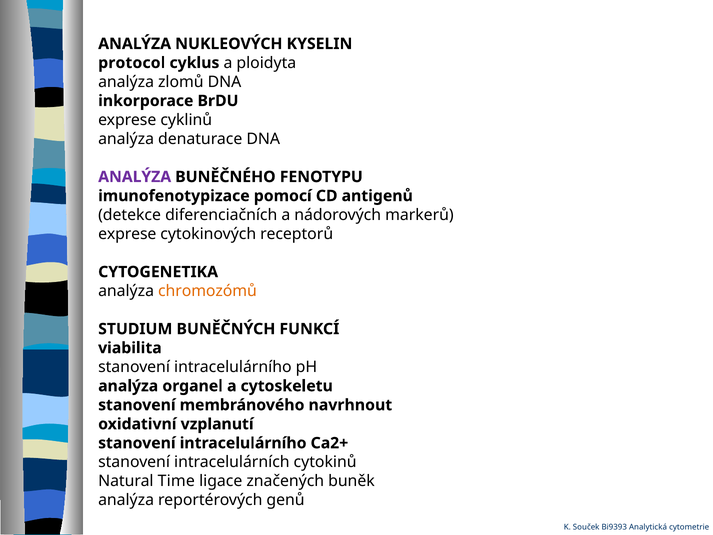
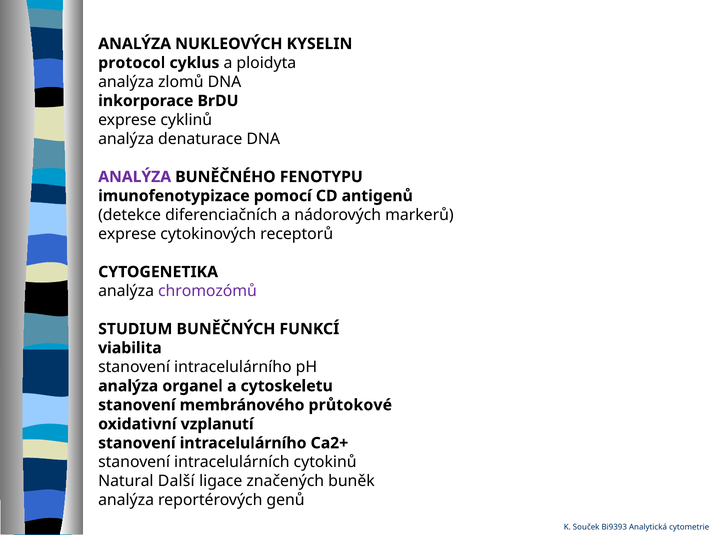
chromozómů colour: orange -> purple (207, 291)
navrhnout: navrhnout -> průtokové (350, 405)
Time: Time -> Další (176, 481)
